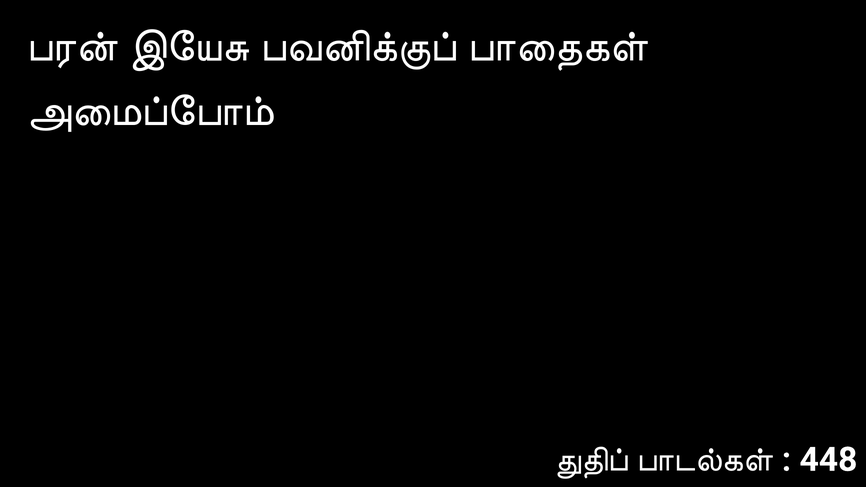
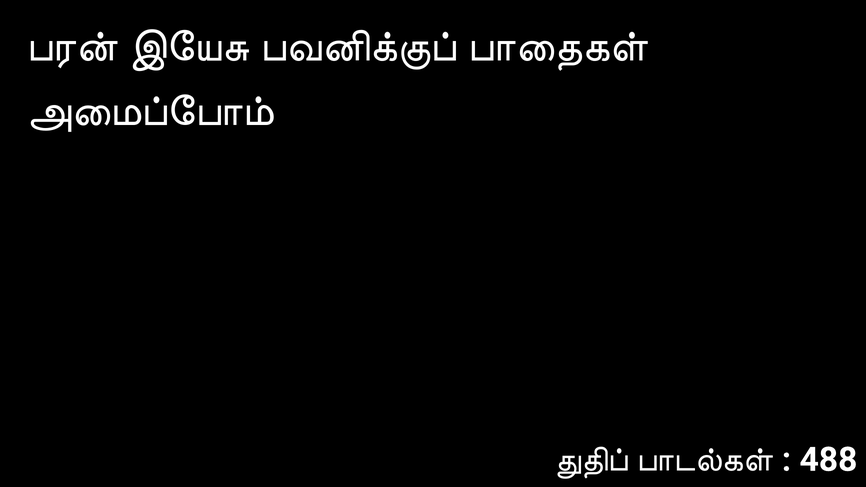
448: 448 -> 488 (828, 460)
